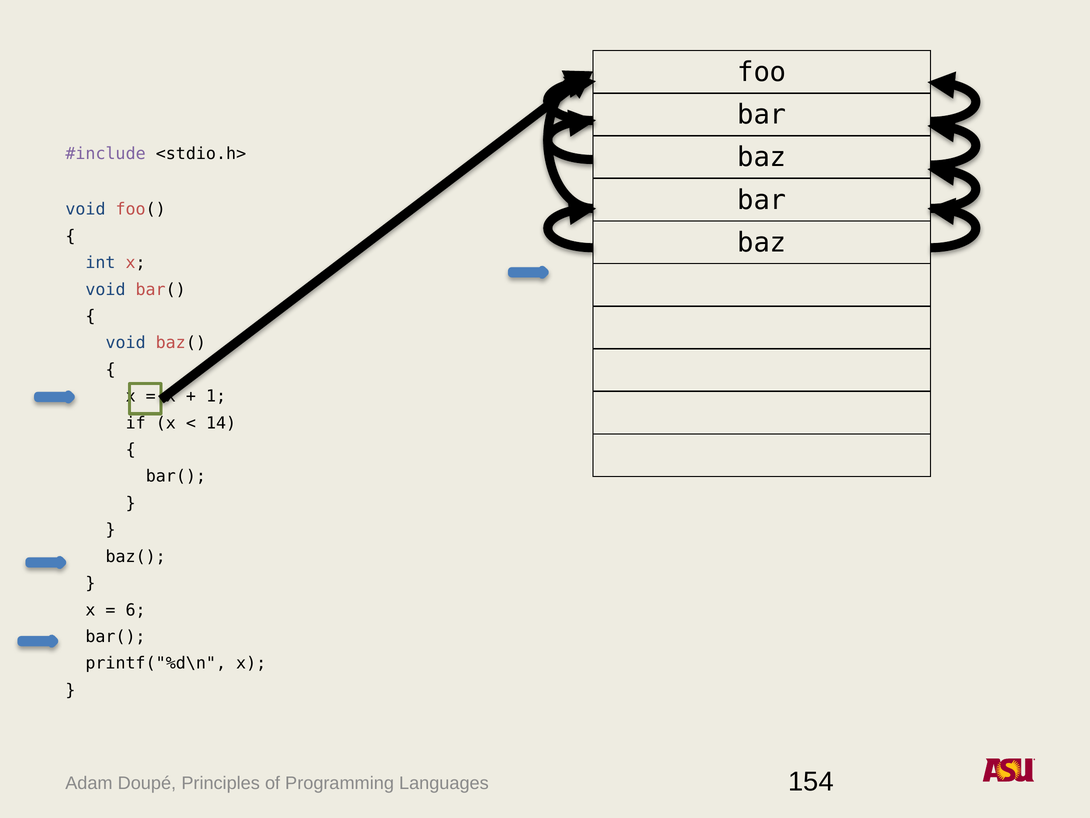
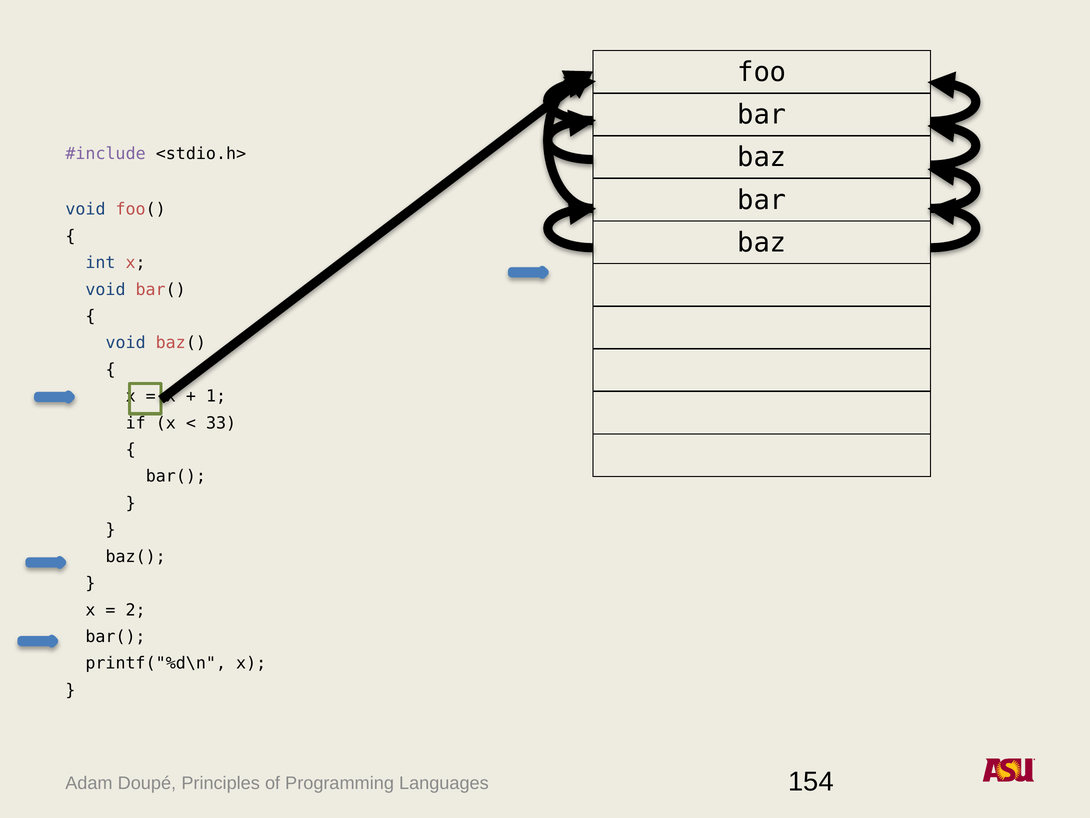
14: 14 -> 33 (221, 423)
6: 6 -> 2 (136, 610)
